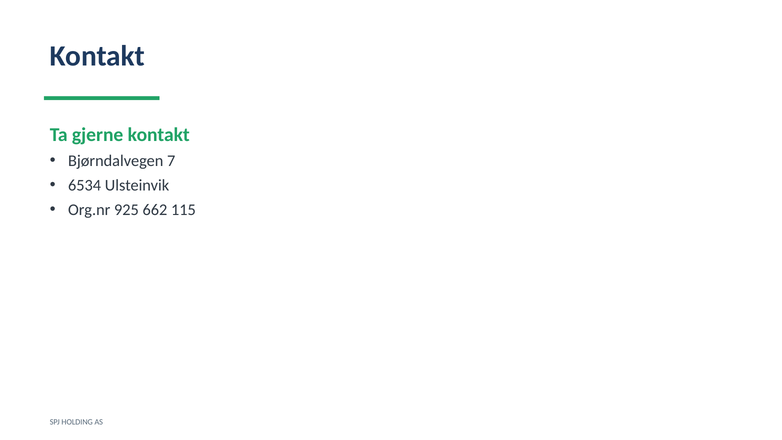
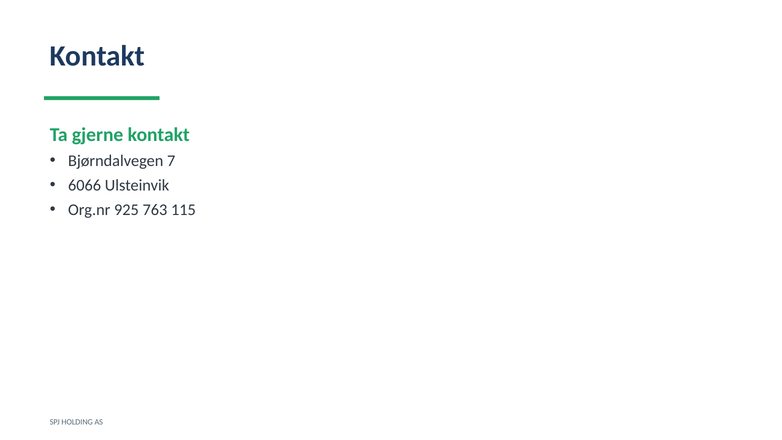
6534: 6534 -> 6066 (85, 185)
662: 662 -> 763 (155, 210)
